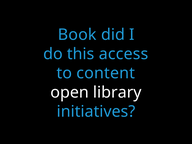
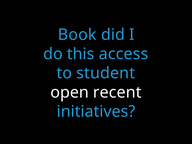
content: content -> student (106, 73)
library: library -> recent (117, 92)
